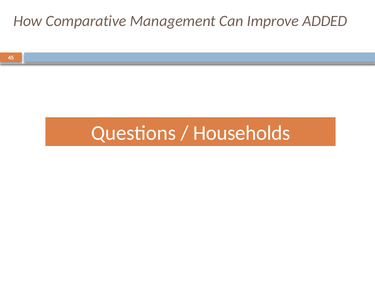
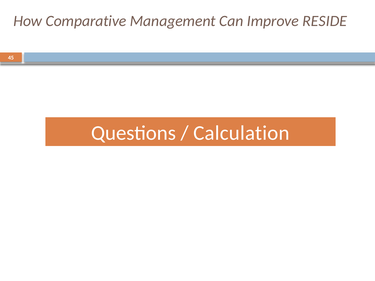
ADDED: ADDED -> RESIDE (325, 21)
Households: Households -> Calculation (241, 133)
